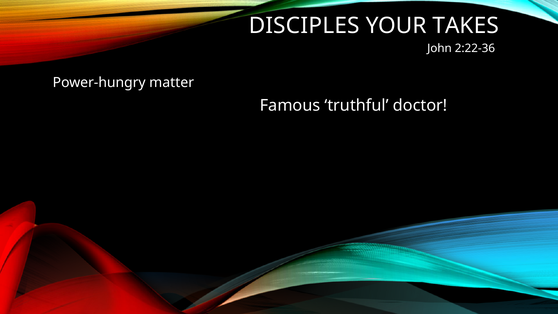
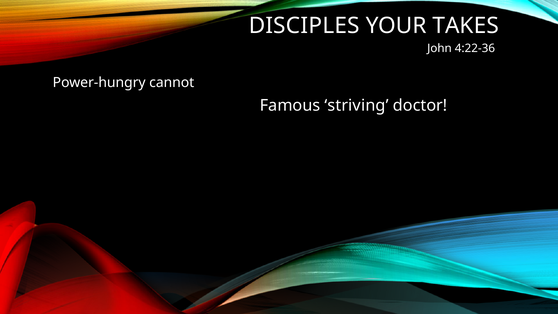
2:22-36: 2:22-36 -> 4:22-36 (475, 48)
matter: matter -> cannot (172, 83)
truthful: truthful -> striving (357, 105)
